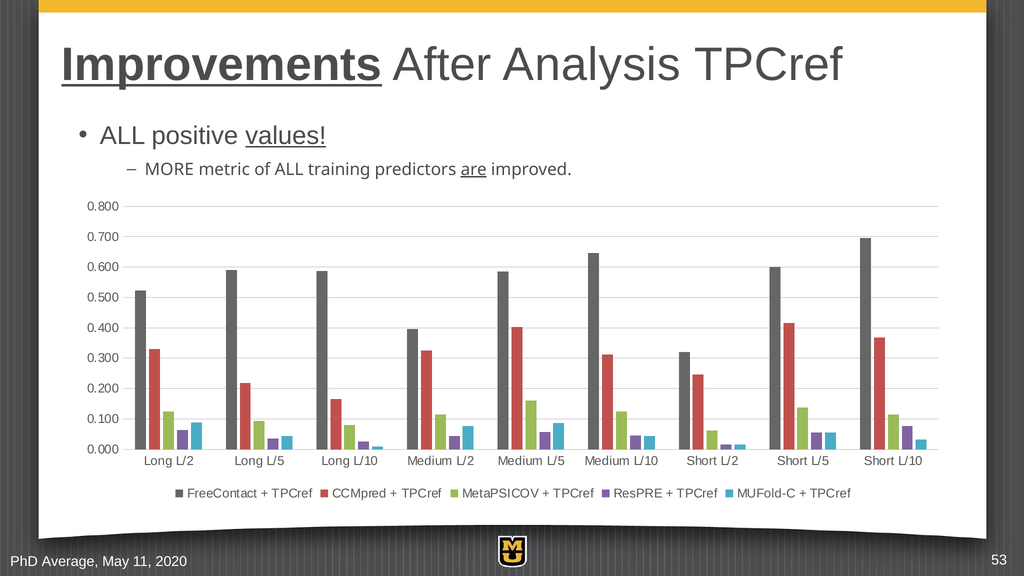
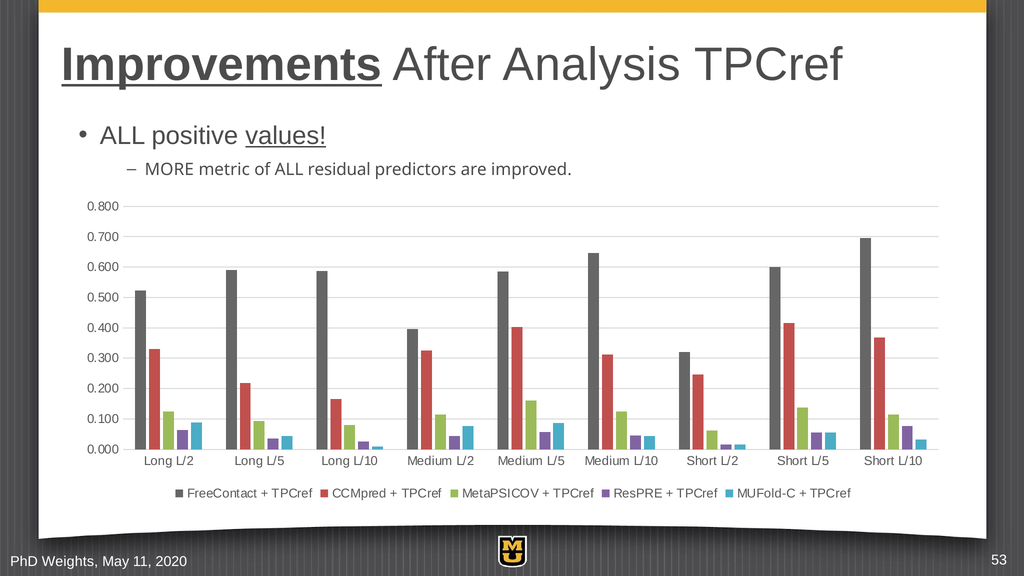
training: training -> residual (339, 169)
are underline: present -> none (474, 169)
Average: Average -> Weights (70, 562)
